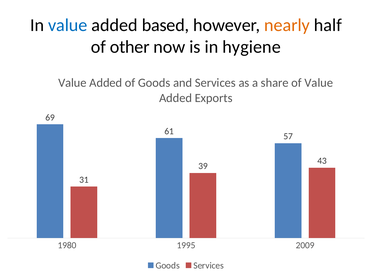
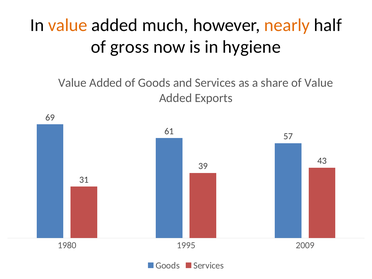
value colour: blue -> orange (68, 25)
based: based -> much (165, 25)
other: other -> gross (130, 47)
